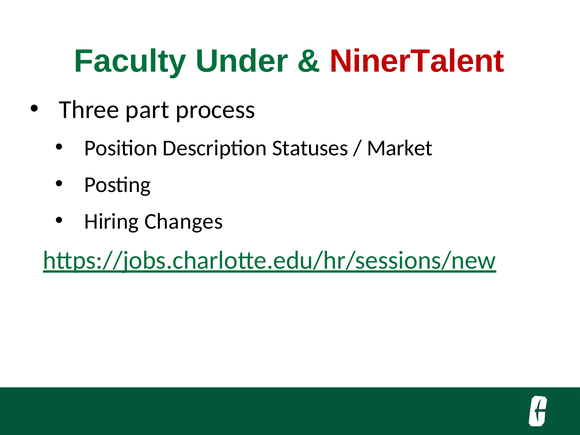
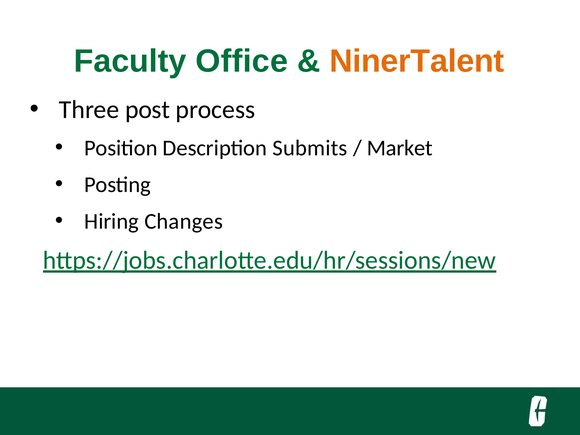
Under: Under -> Office (242, 61)
NinerTalent colour: red -> orange (417, 61)
part: part -> post (148, 110)
Statuses: Statuses -> Submits (310, 148)
